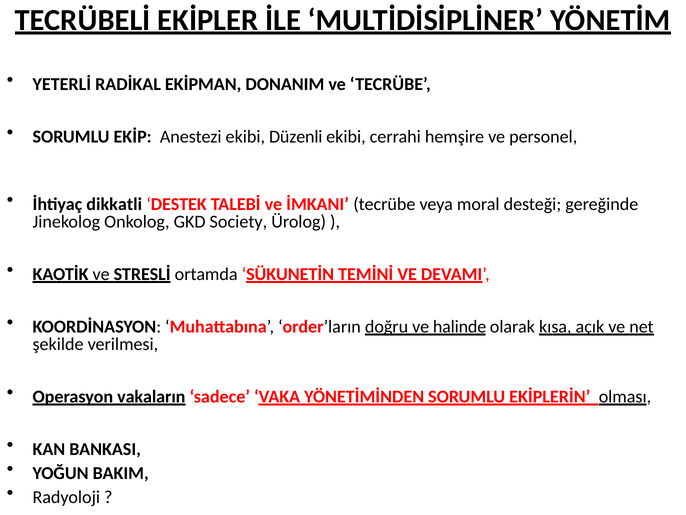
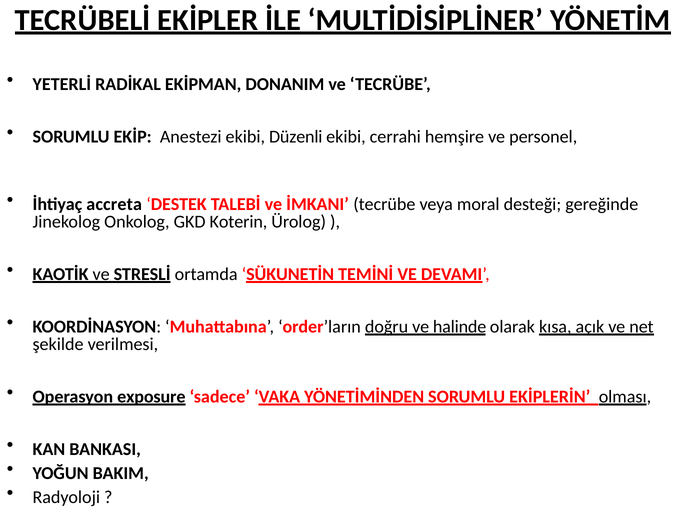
dikkatli: dikkatli -> accreta (114, 204)
Society: Society -> Koterin (238, 222)
vakaların: vakaların -> exposure (151, 396)
